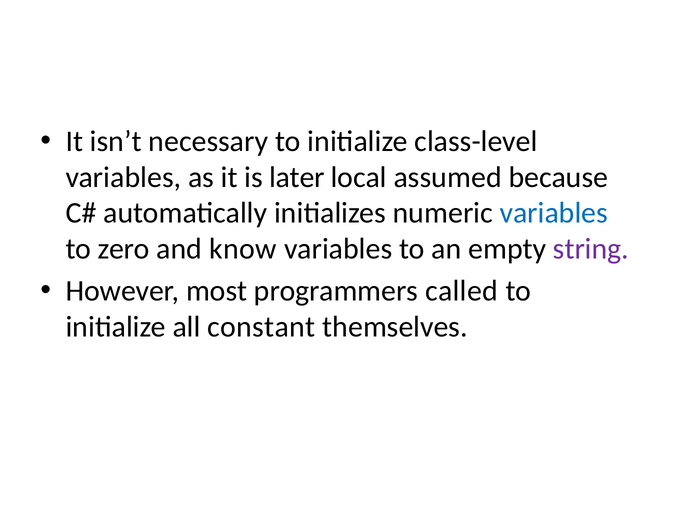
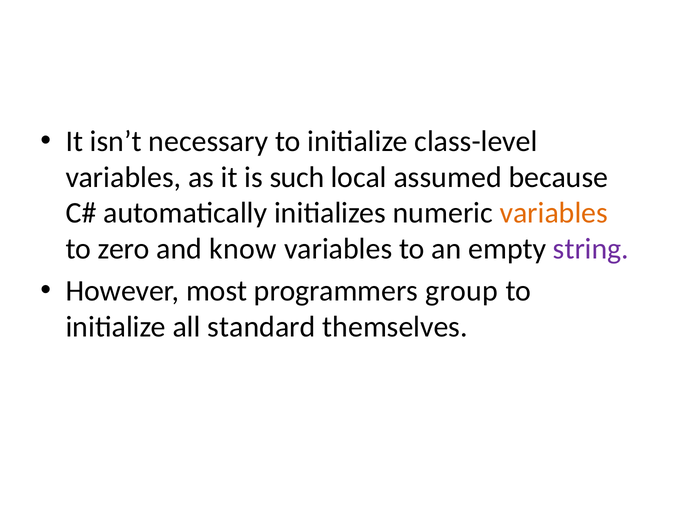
later: later -> such (297, 177)
variables colour: blue -> orange (554, 213)
called: called -> group (462, 291)
constant: constant -> standard (261, 327)
